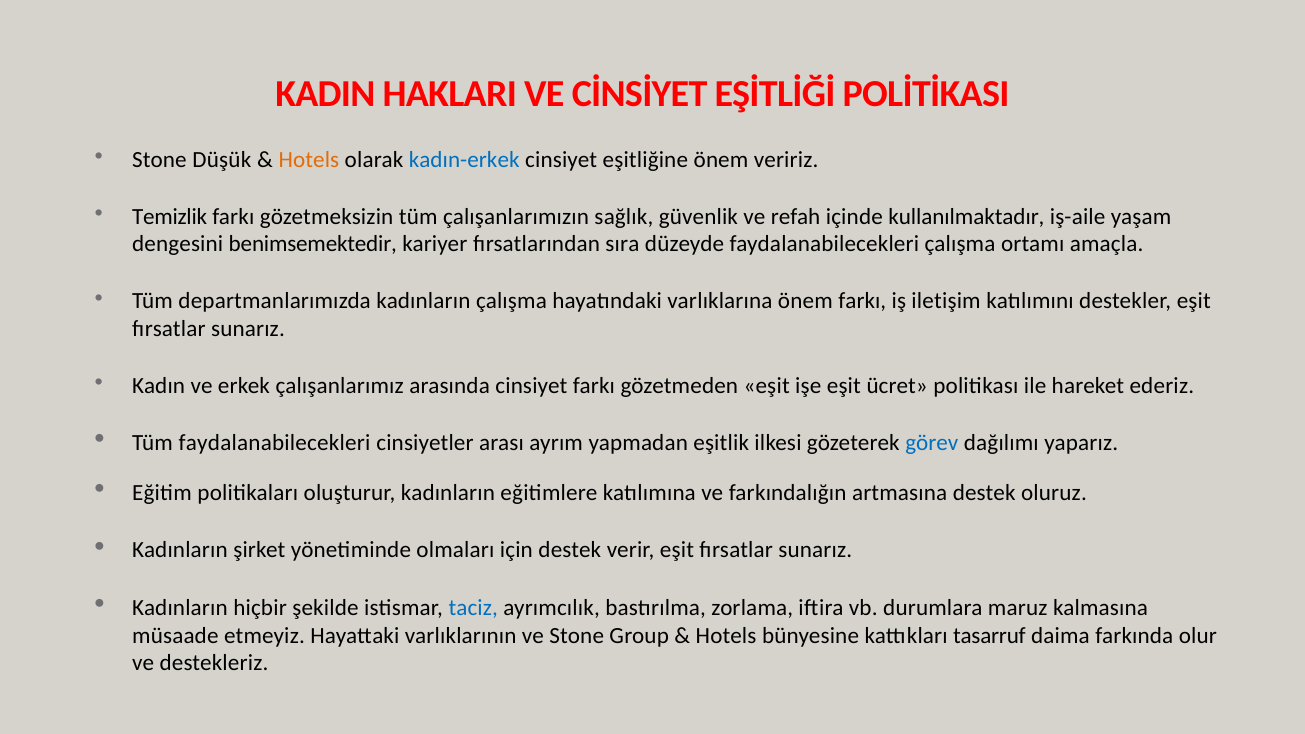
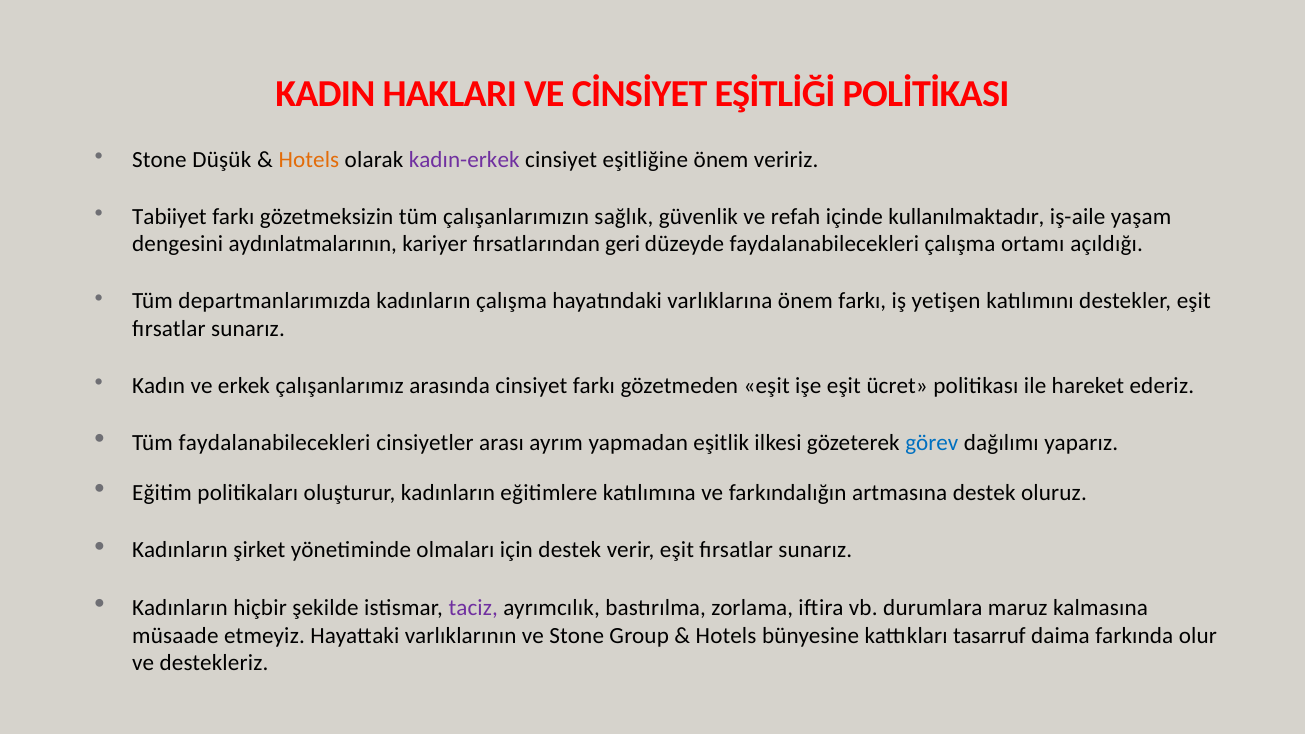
kadın-erkek colour: blue -> purple (464, 160)
Temizlik: Temizlik -> Tabiiyet (169, 217)
benimsemektedir: benimsemektedir -> aydınlatmalarının (313, 244)
sıra: sıra -> geri (623, 244)
amaçla: amaçla -> açıldığı (1107, 244)
iletişim: iletişim -> yetişen (946, 301)
taciz colour: blue -> purple (473, 608)
